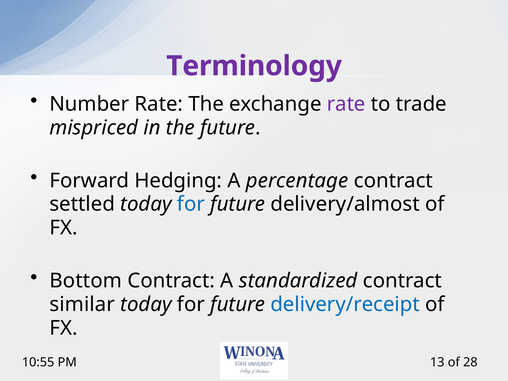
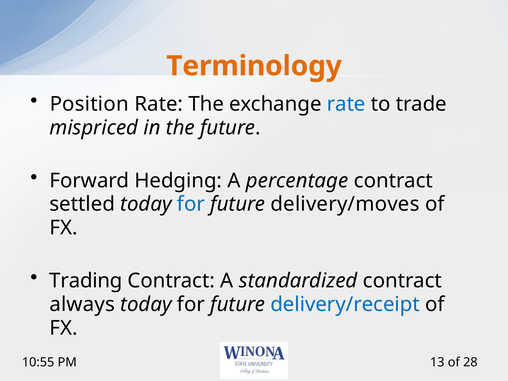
Terminology colour: purple -> orange (254, 66)
Number: Number -> Position (89, 104)
rate colour: purple -> blue (346, 104)
delivery/almost: delivery/almost -> delivery/moves (345, 204)
Bottom: Bottom -> Trading (86, 281)
similar: similar -> always (82, 304)
